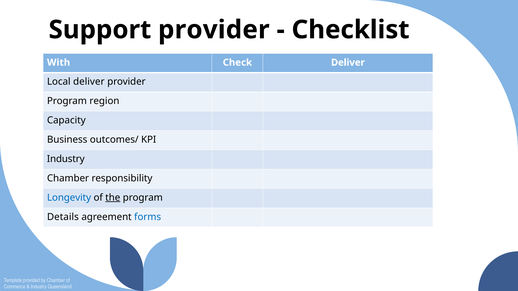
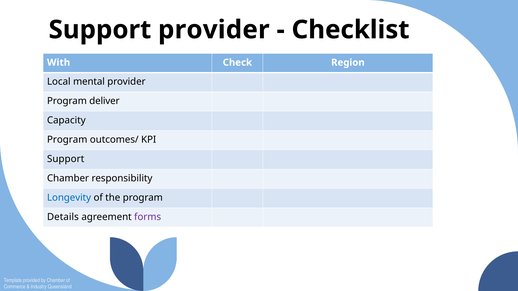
Check Deliver: Deliver -> Region (348, 63)
Local deliver: deliver -> mental (89, 82)
region: region -> deliver (104, 101)
Business: Business -> Program (67, 140)
Industry: Industry -> Support (66, 159)
the underline: present -> none (113, 198)
forms colour: blue -> purple (148, 217)
